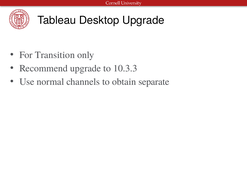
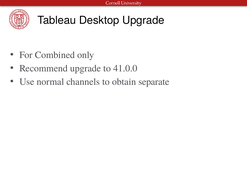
Transition: Transition -> Combined (55, 55)
10.3.3: 10.3.3 -> 41.0.0 (125, 68)
